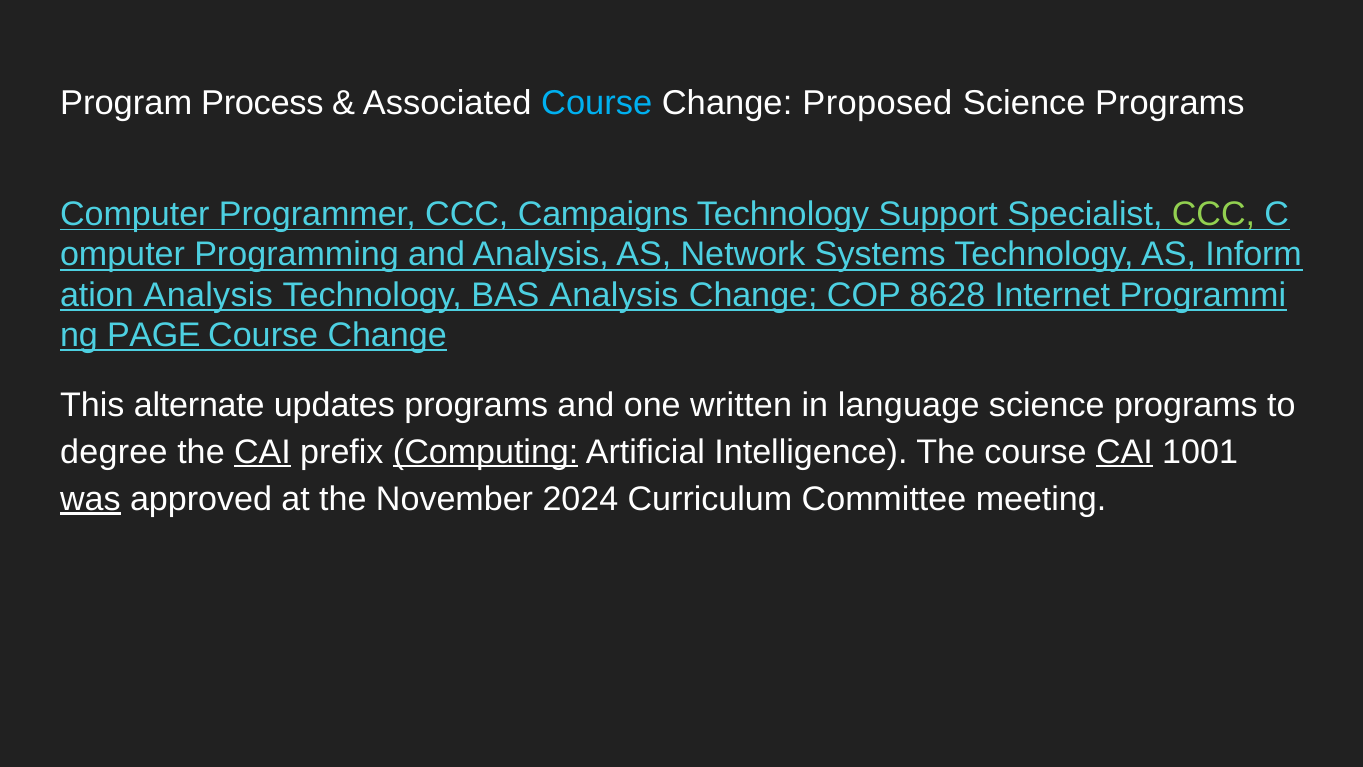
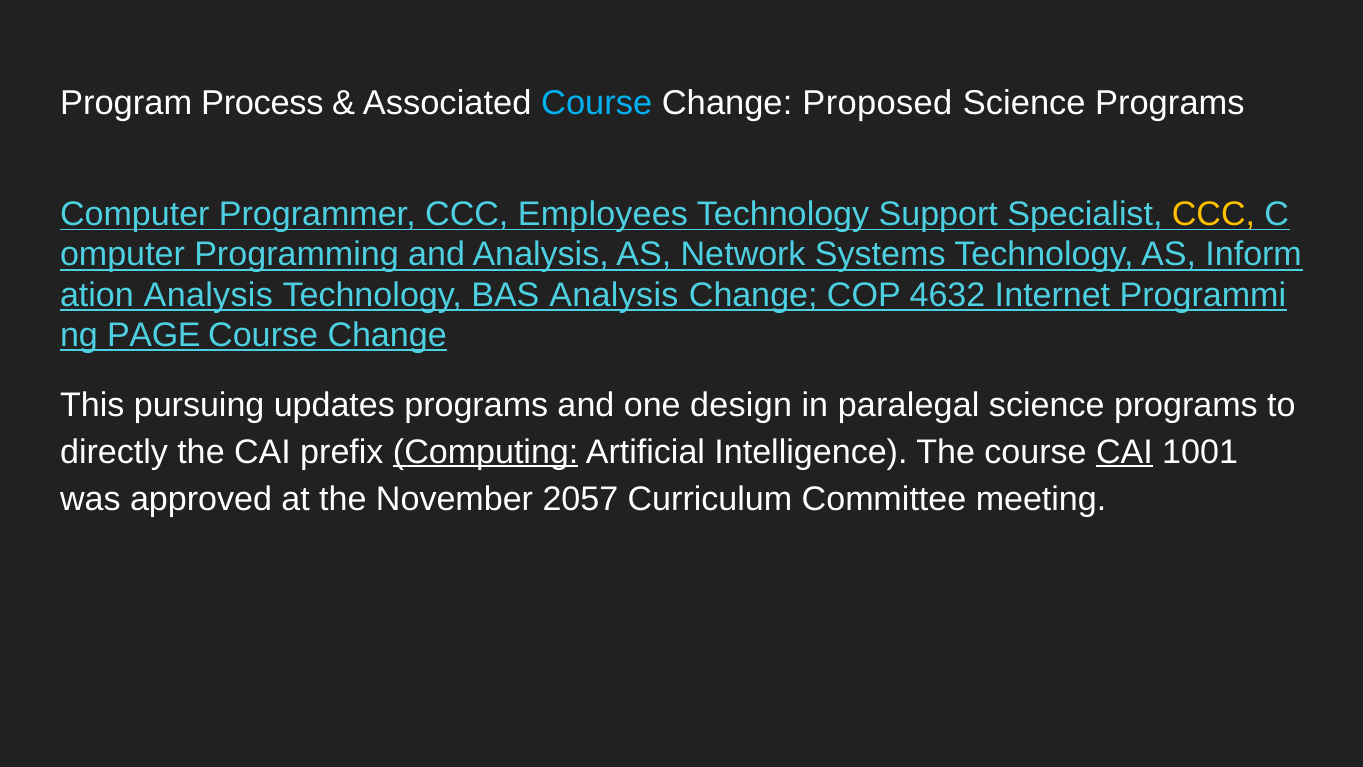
Campaigns: Campaigns -> Employees (603, 214)
CCC colour: light green -> yellow (1213, 214)
8628: 8628 -> 4632 (947, 295)
alternate: alternate -> pursuing (199, 405)
written: written -> design (741, 405)
language: language -> paralegal (909, 405)
degree: degree -> directly (114, 452)
CAI underline: present -> none (263, 452)
was underline: present -> none (90, 499)
2024: 2024 -> 2057 (580, 499)
